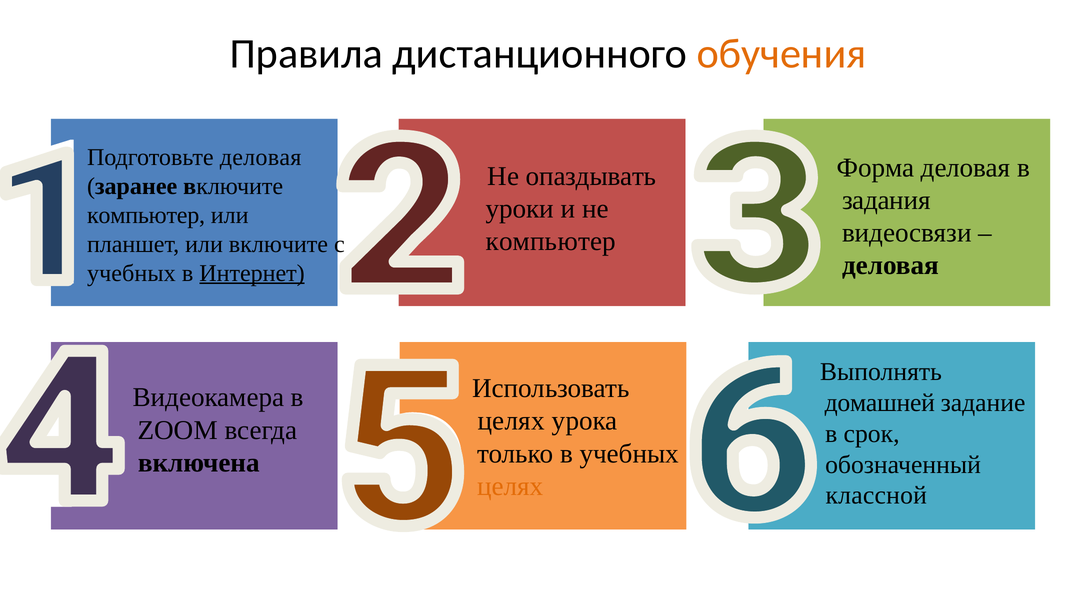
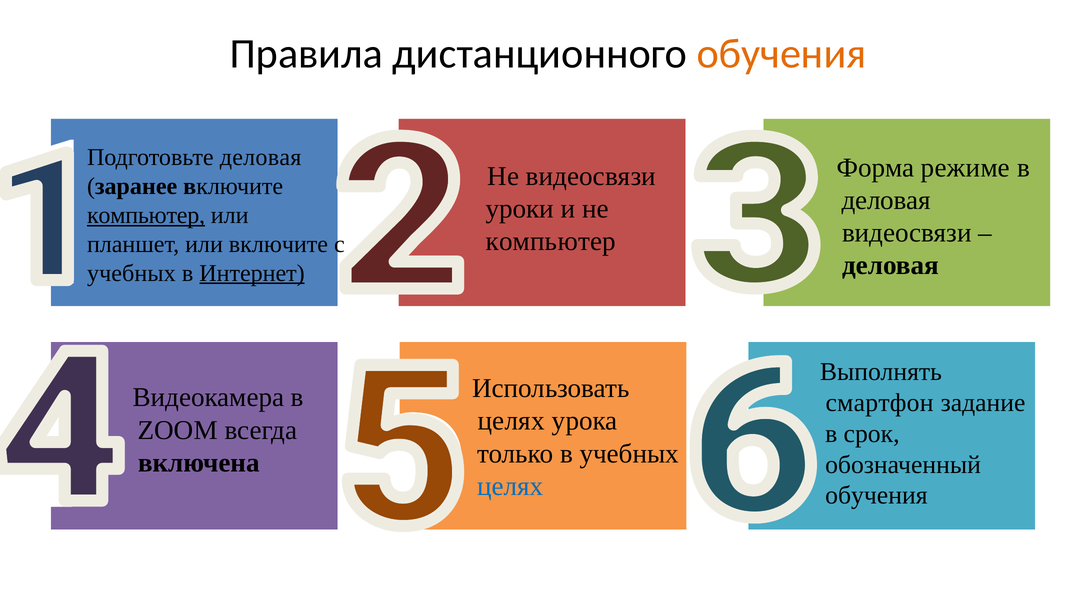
Форма деловая: деловая -> режиме (965, 168)
Не опаздывать: опаздывать -> видеосвязи (591, 176)
задания: задания -> деловая (886, 200)
компьютер underline: none -> present (146, 215)
домашней: домашней -> смартфон (880, 403)
целях colour: orange -> blue (510, 486)
классной: классной -> обучения (876, 495)
